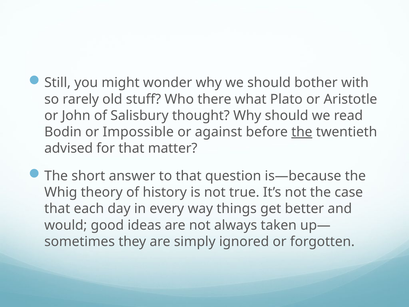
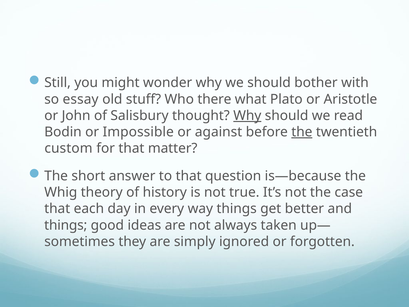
rarely: rarely -> essay (81, 99)
Why underline: none -> present (247, 115)
advised: advised -> custom (68, 148)
would: would -> things (66, 225)
